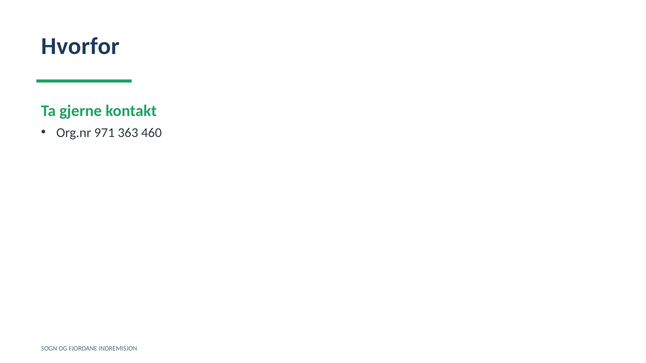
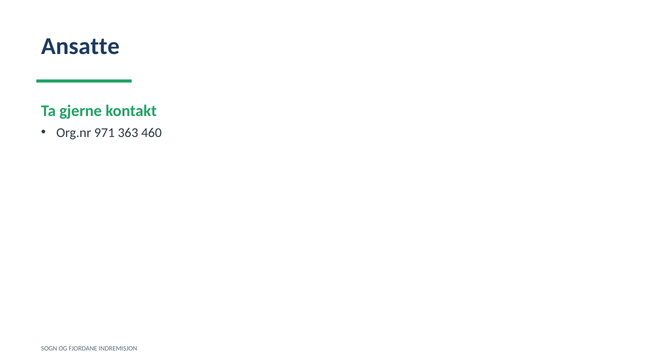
Hvorfor: Hvorfor -> Ansatte (80, 46)
